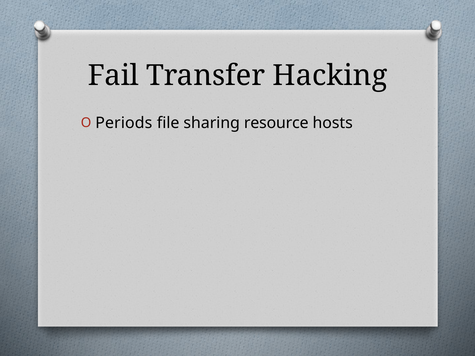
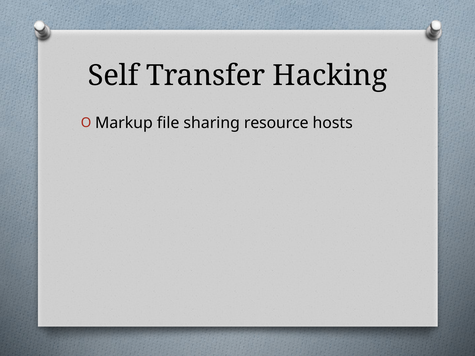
Fail: Fail -> Self (113, 76)
Periods: Periods -> Markup (124, 123)
